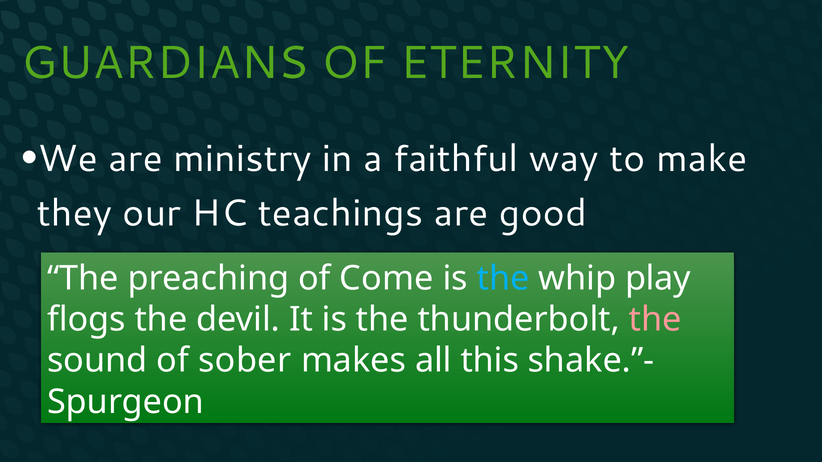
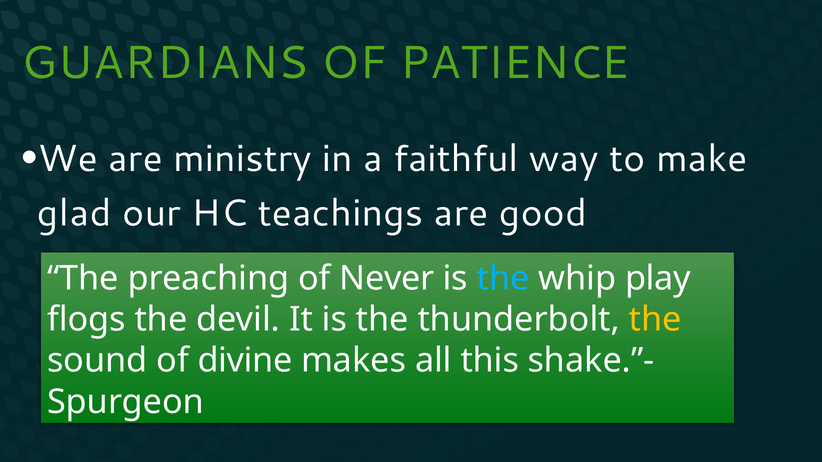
ETERNITY: ETERNITY -> PATIENCE (515, 63)
they: they -> glad (74, 213)
Come: Come -> Never (387, 279)
the colour: pink -> yellow (655, 320)
sober: sober -> divine (245, 361)
